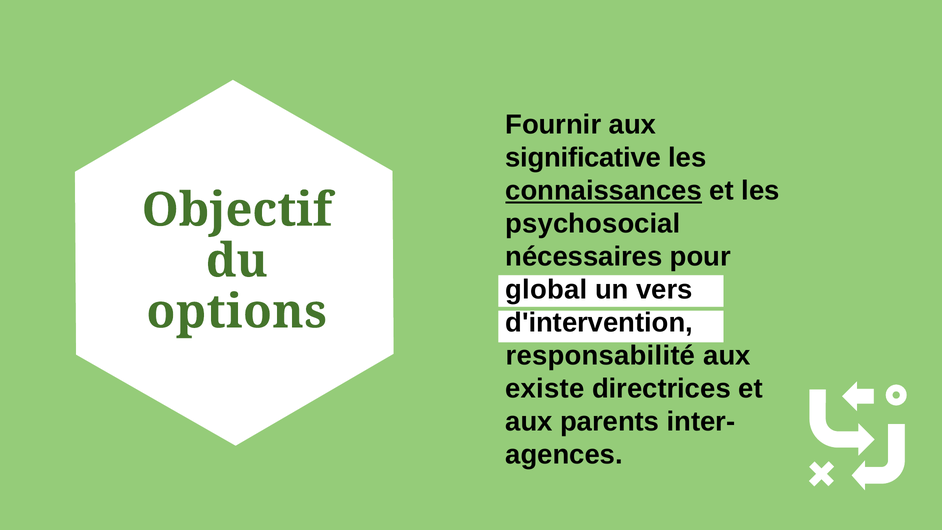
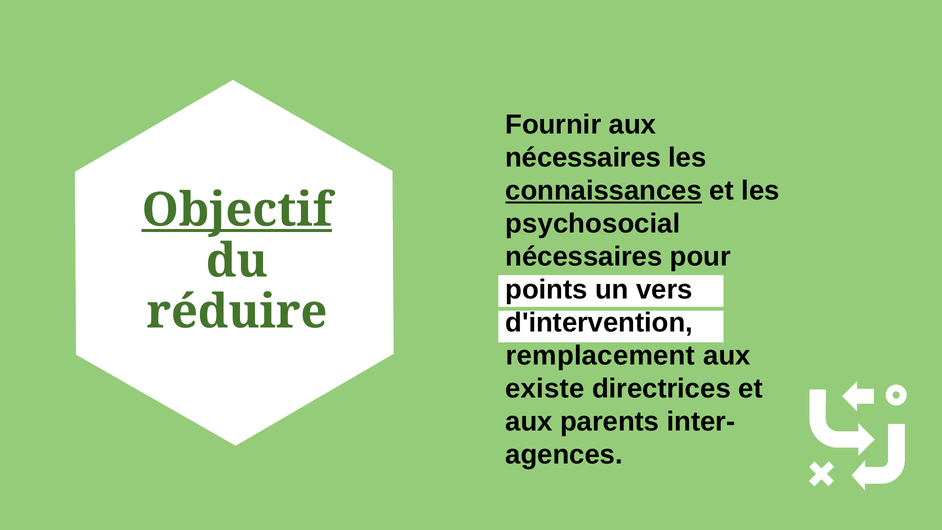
significative: significative -> nécessaires (583, 158)
Objectif underline: none -> present (237, 210)
global: global -> points (546, 290)
options: options -> réduire (237, 312)
responsabilité: responsabilité -> remplacement (600, 356)
